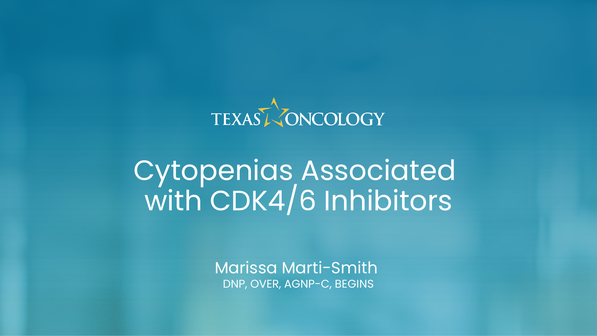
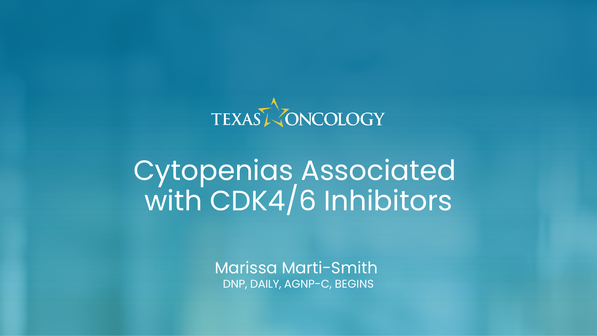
OVER: OVER -> DAILY (266, 284)
